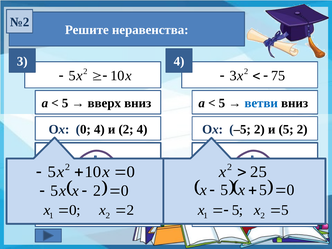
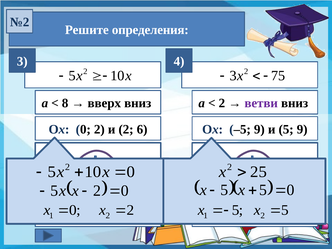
неравенства: неравенства -> определения (150, 30)
5: 5 -> 8 (65, 103)
5: 5 -> 2 (222, 103)
ветви colour: blue -> purple (261, 103)
Ох 0 4: 4 -> 2 (99, 129)
2 4: 4 -> 6 (142, 129)
–5 2: 2 -> 9 (259, 129)
и 5 2: 2 -> 9 (302, 129)
